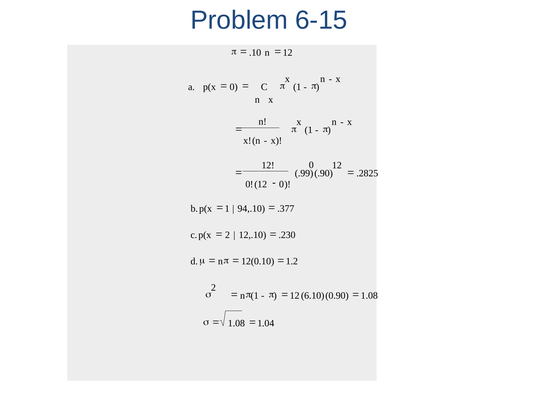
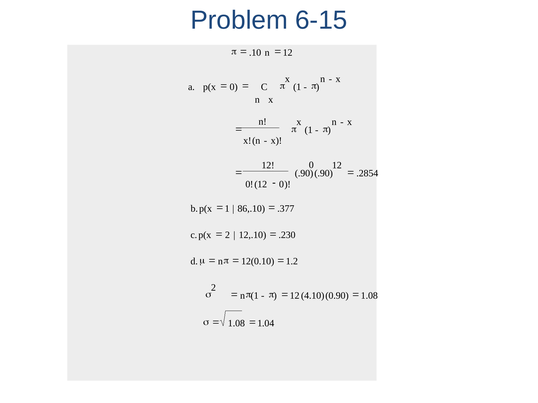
.99: .99 -> .90 (304, 174)
.2825: .2825 -> .2854 (367, 174)
94,.10: 94,.10 -> 86,.10 (251, 209)
6.10: 6.10 -> 4.10 (313, 296)
